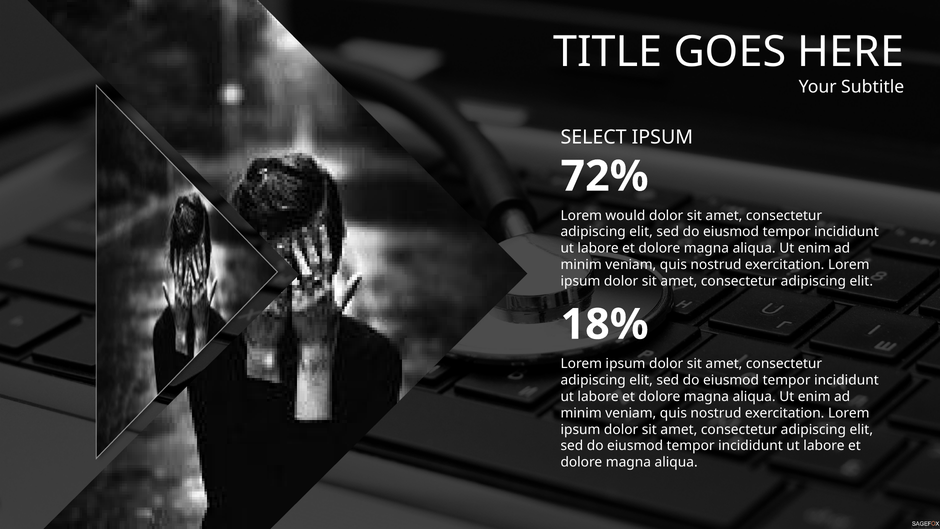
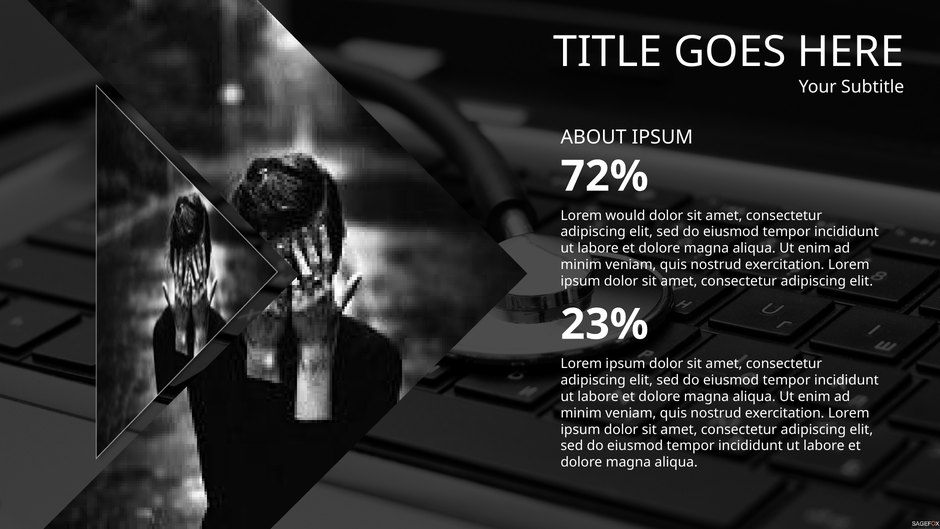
SELECT: SELECT -> ABOUT (594, 137)
18%: 18% -> 23% (605, 324)
